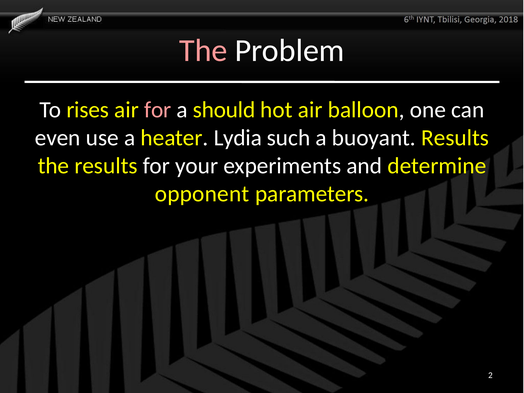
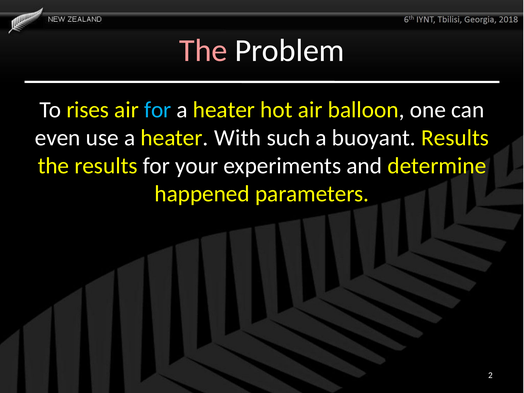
for colour: pink -> light blue (158, 110)
should: should -> heater (224, 110)
Lydia: Lydia -> With (238, 138)
opponent: opponent -> happened (202, 194)
